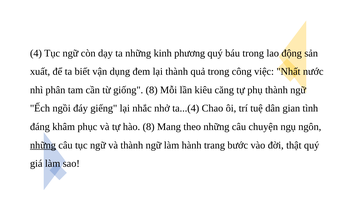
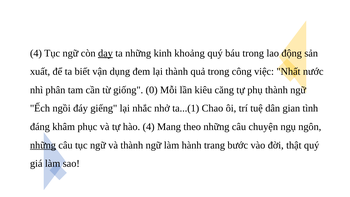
dạy underline: none -> present (105, 53)
phương: phương -> khoảng (190, 53)
giống 8: 8 -> 0 (152, 90)
ta...(4: ta...(4 -> ta...(1 (186, 108)
hào 8: 8 -> 4 (149, 127)
